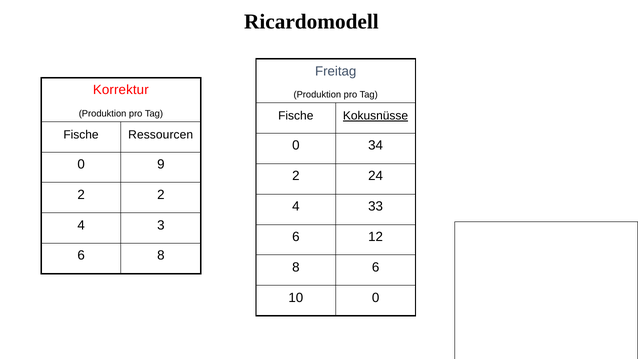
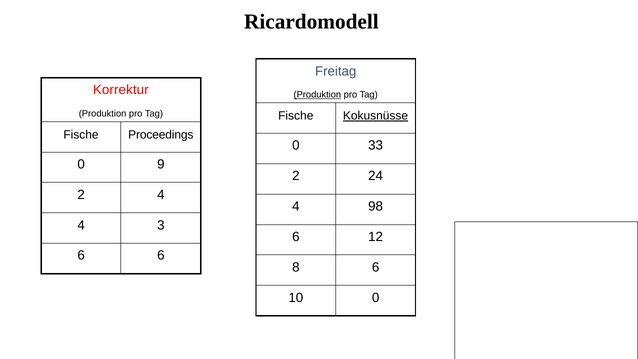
Produktion underline: none -> present (317, 95)
Ressourcen: Ressourcen -> Proceedings (161, 135)
34: 34 -> 33 (376, 145)
2 2: 2 -> 4 (161, 195)
33: 33 -> 98 (376, 206)
6 8: 8 -> 6 (161, 255)
